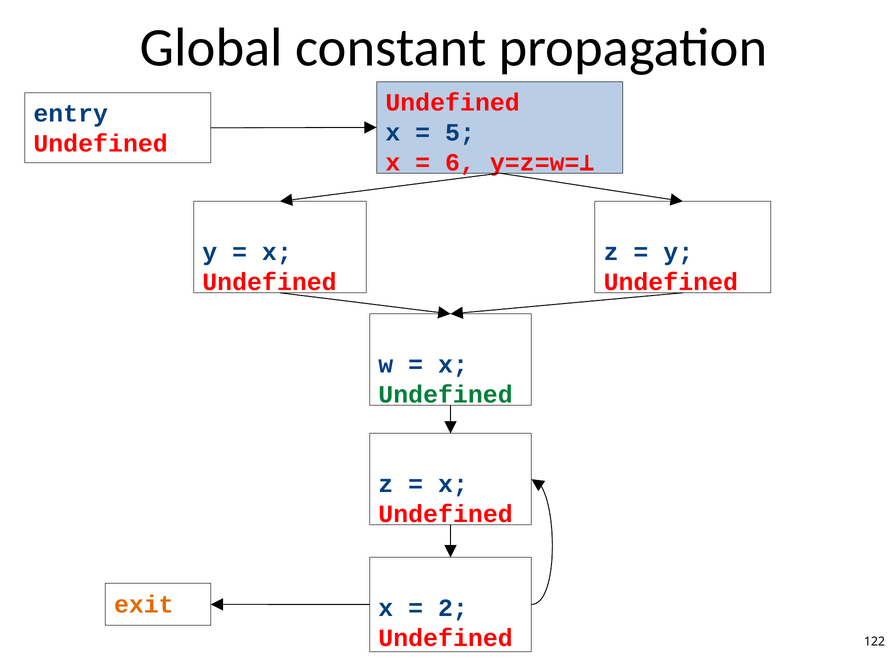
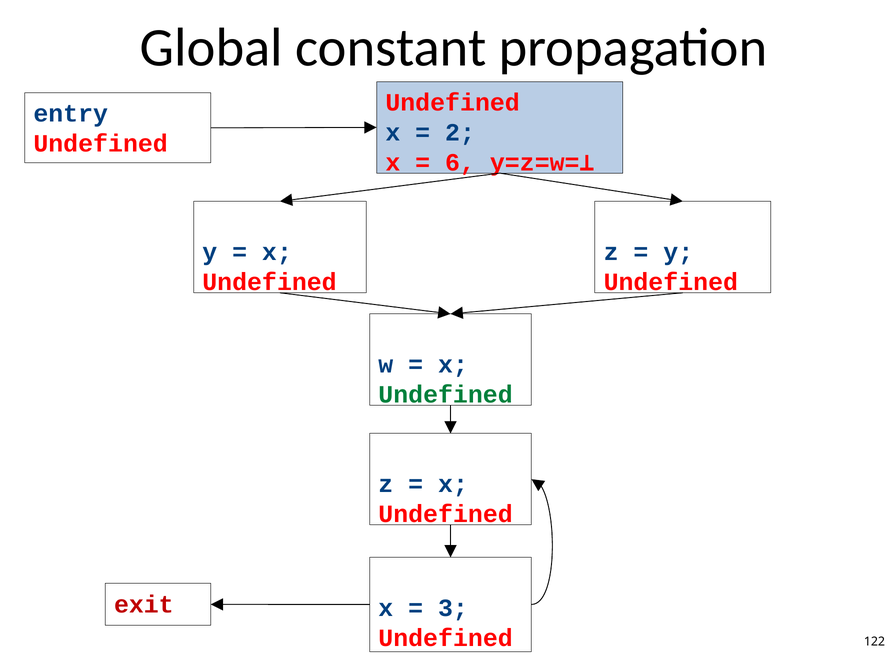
5: 5 -> 2 (460, 133)
exit colour: orange -> red (144, 605)
2: 2 -> 3 (453, 609)
